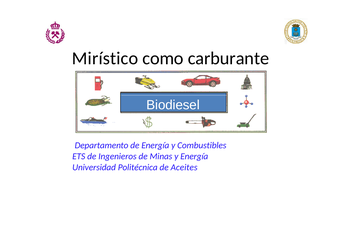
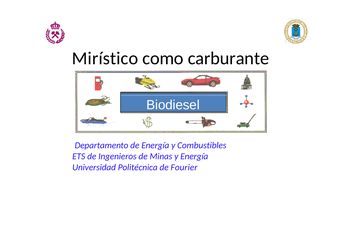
Aceites: Aceites -> Fourier (184, 167)
